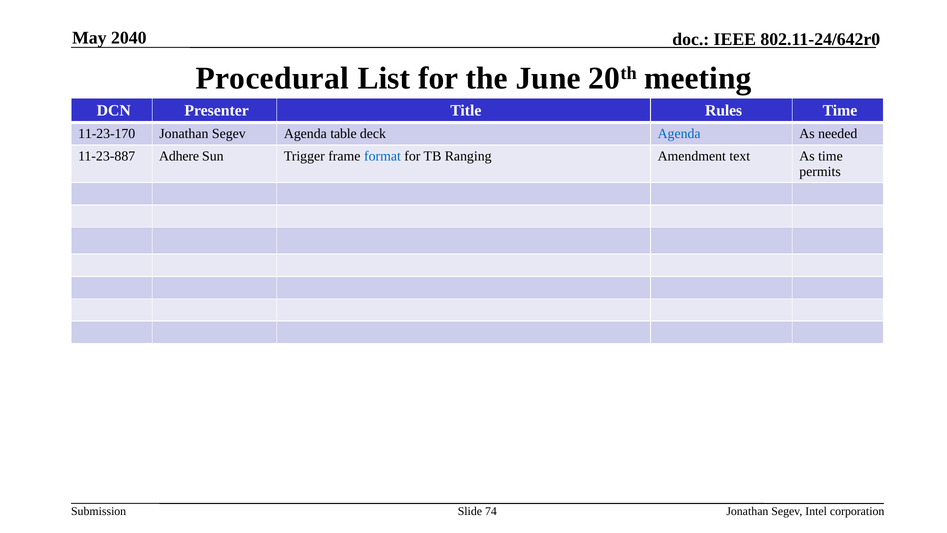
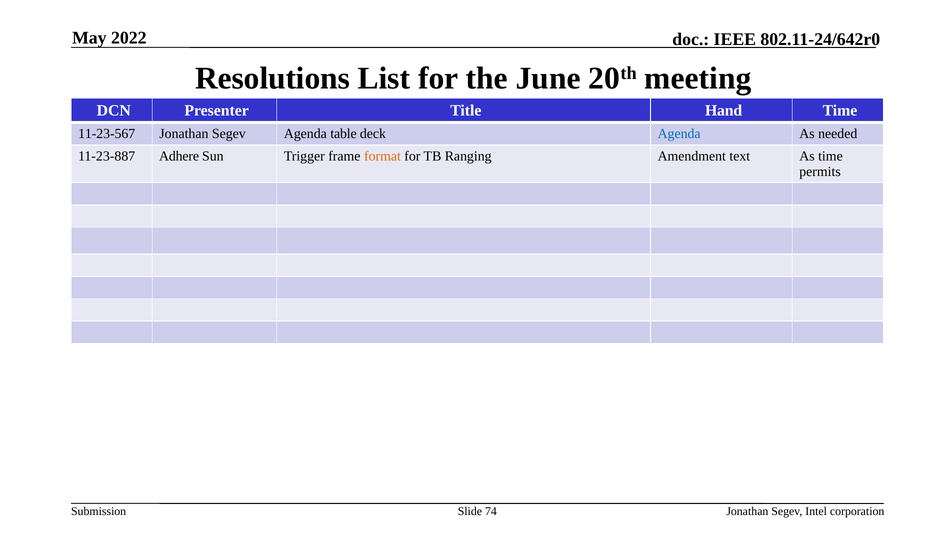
2040: 2040 -> 2022 (129, 38)
Procedural: Procedural -> Resolutions (273, 78)
Rules: Rules -> Hand (724, 110)
11-23-170: 11-23-170 -> 11-23-567 (107, 134)
format colour: blue -> orange (382, 156)
